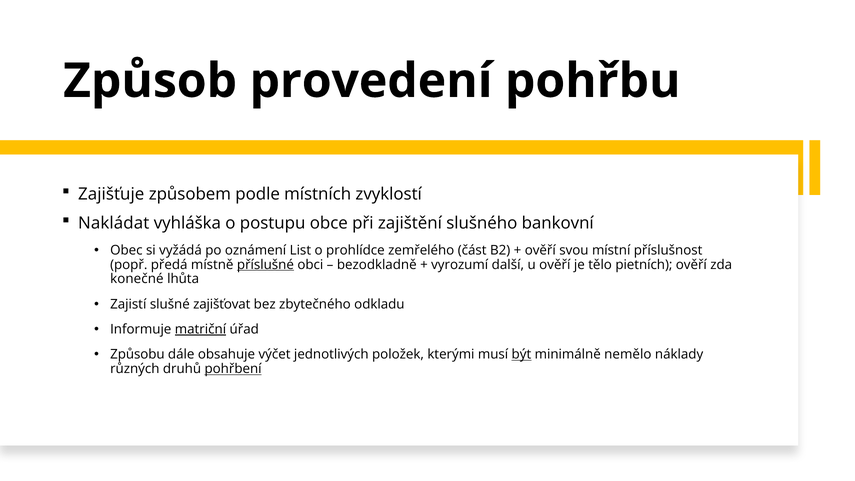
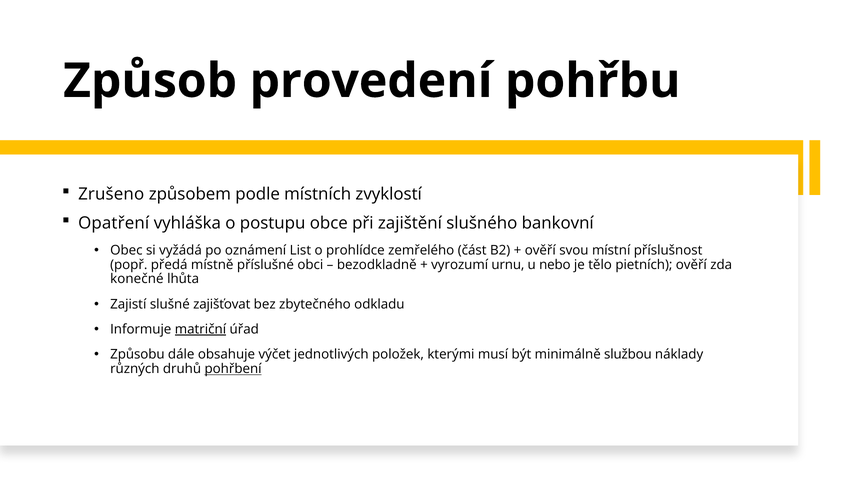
Zajišťuje: Zajišťuje -> Zrušeno (111, 194)
Nakládat: Nakládat -> Opatření (114, 223)
příslušné underline: present -> none (265, 265)
další: další -> urnu (508, 265)
u ověří: ověří -> nebo (555, 265)
být underline: present -> none (521, 354)
nemělo: nemělo -> službou (628, 354)
